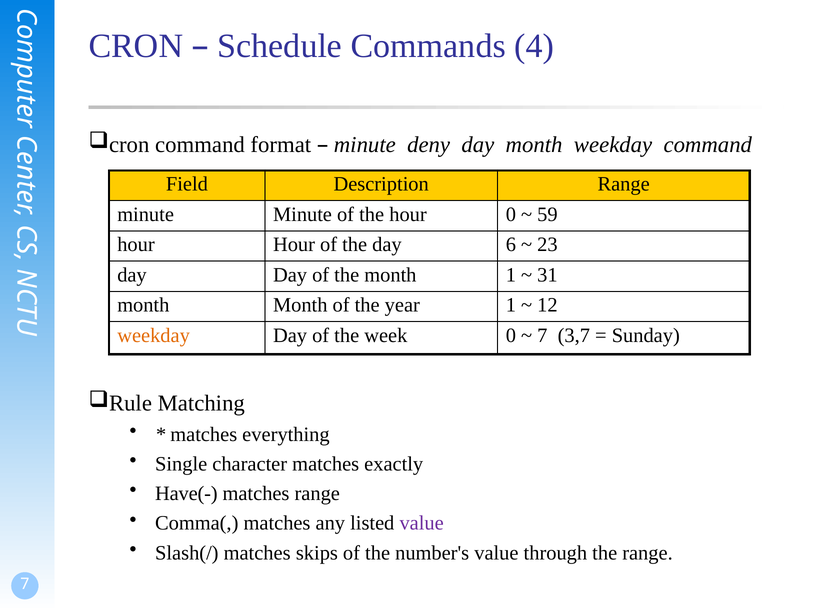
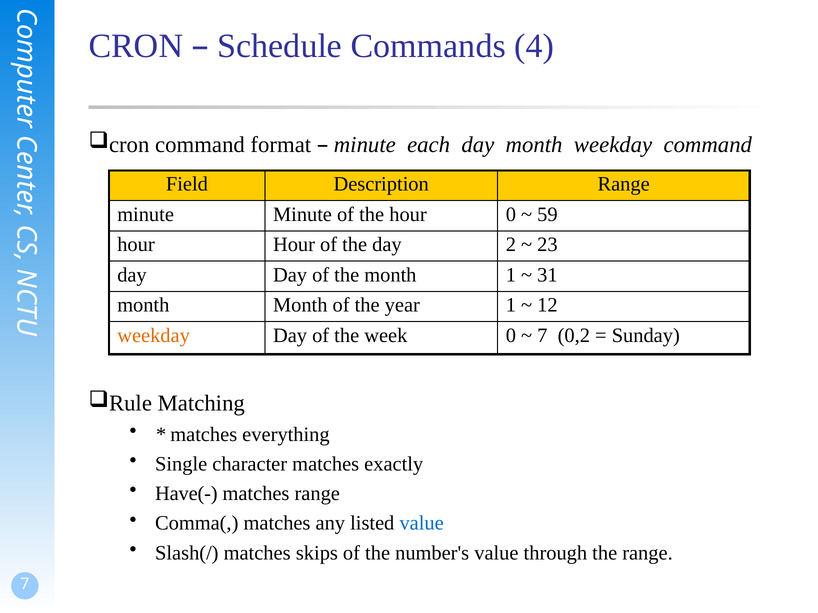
deny: deny -> each (429, 145)
6: 6 -> 2 (511, 245)
3,7: 3,7 -> 0,2 (574, 336)
value colour: purple -> blue (422, 524)
